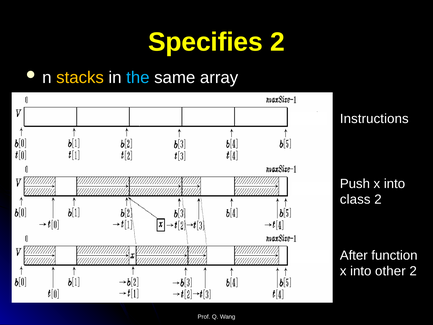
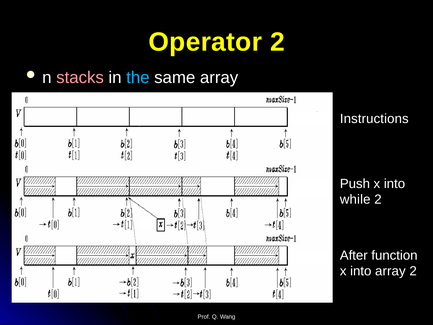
Specifies: Specifies -> Operator (205, 42)
stacks colour: yellow -> pink (80, 77)
class: class -> while (355, 199)
into other: other -> array (390, 271)
